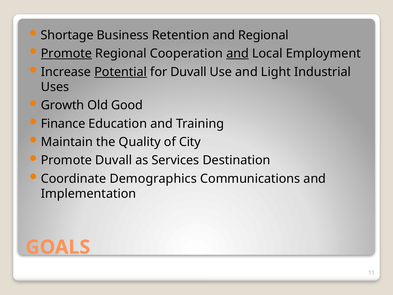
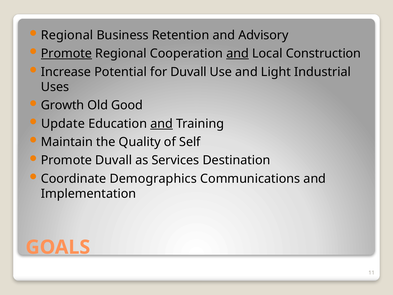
Shortage: Shortage -> Regional (67, 35)
and Regional: Regional -> Advisory (263, 35)
Employment: Employment -> Construction (323, 53)
Potential underline: present -> none (121, 72)
Finance: Finance -> Update (63, 124)
and underline: none -> present (162, 124)
City: City -> Self (190, 142)
